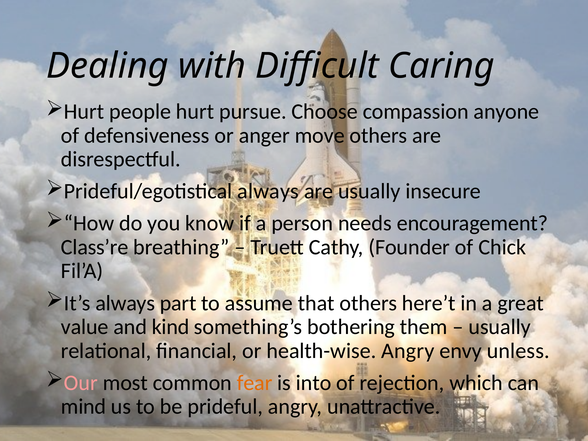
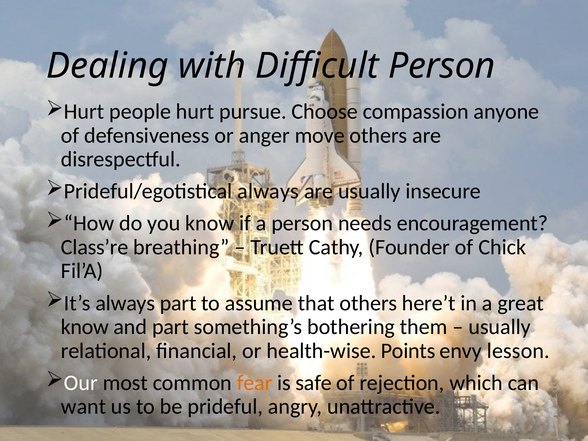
Difficult Caring: Caring -> Person (442, 66)
value: value -> know (85, 327)
and kind: kind -> part (171, 327)
health-wise Angry: Angry -> Points (408, 351)
unless: unless -> lesson (518, 351)
Our colour: pink -> white (81, 383)
into: into -> safe (314, 383)
mind: mind -> want (84, 407)
